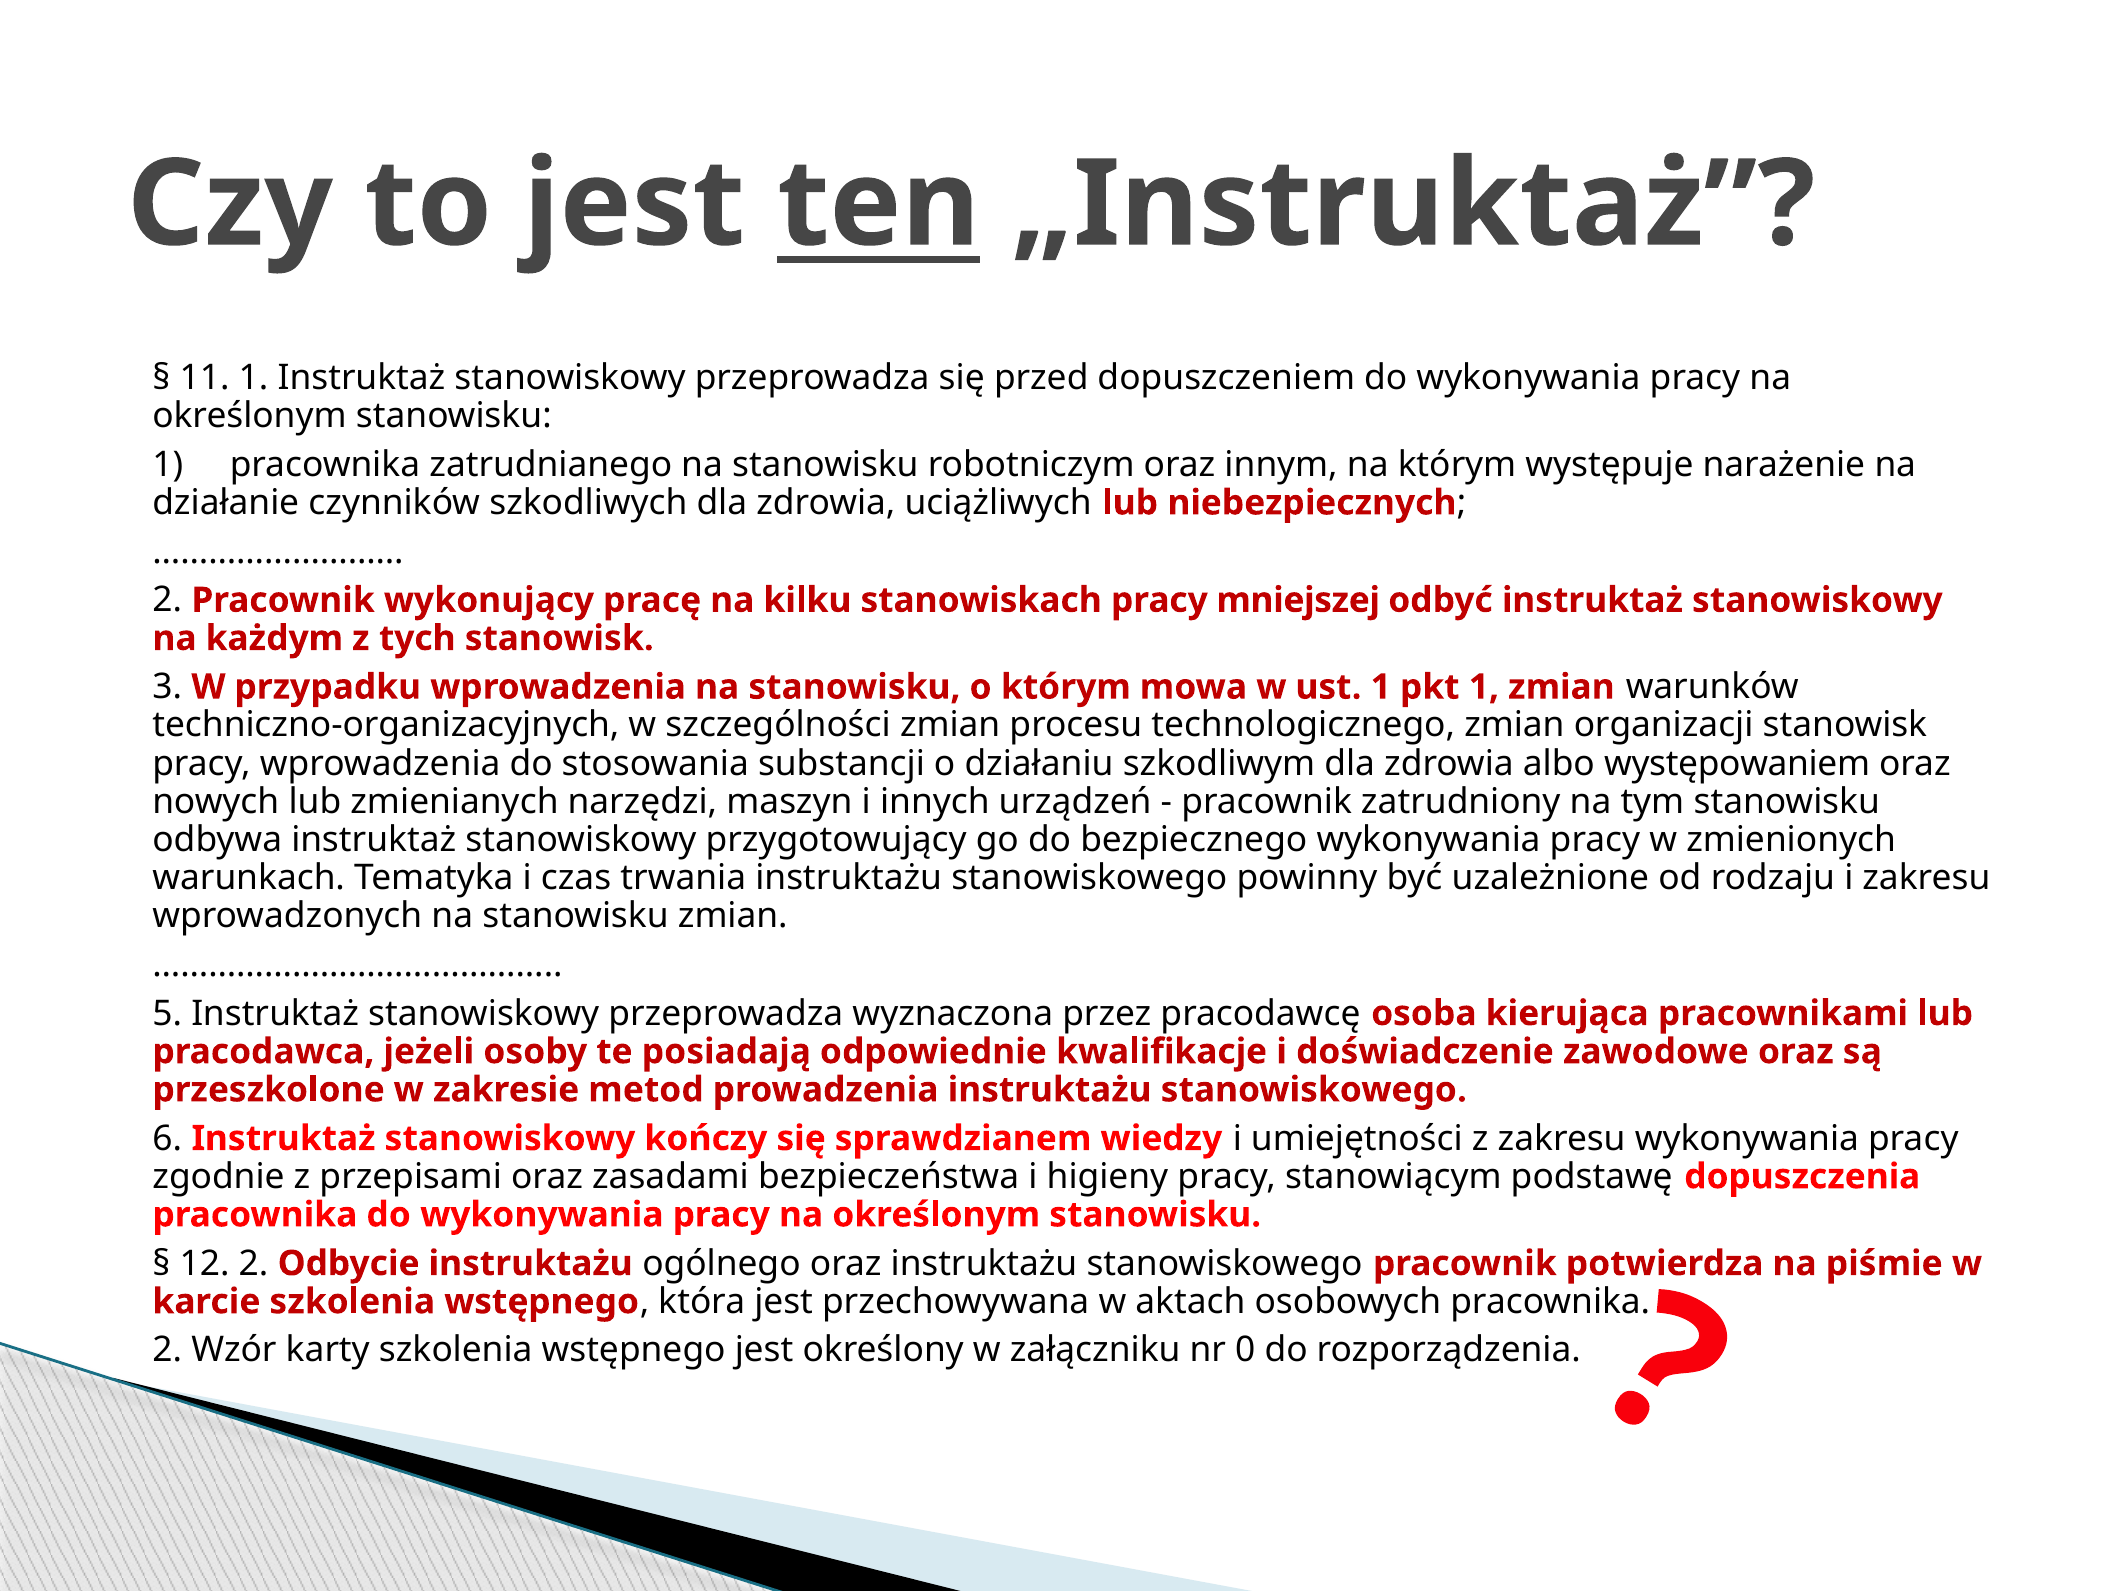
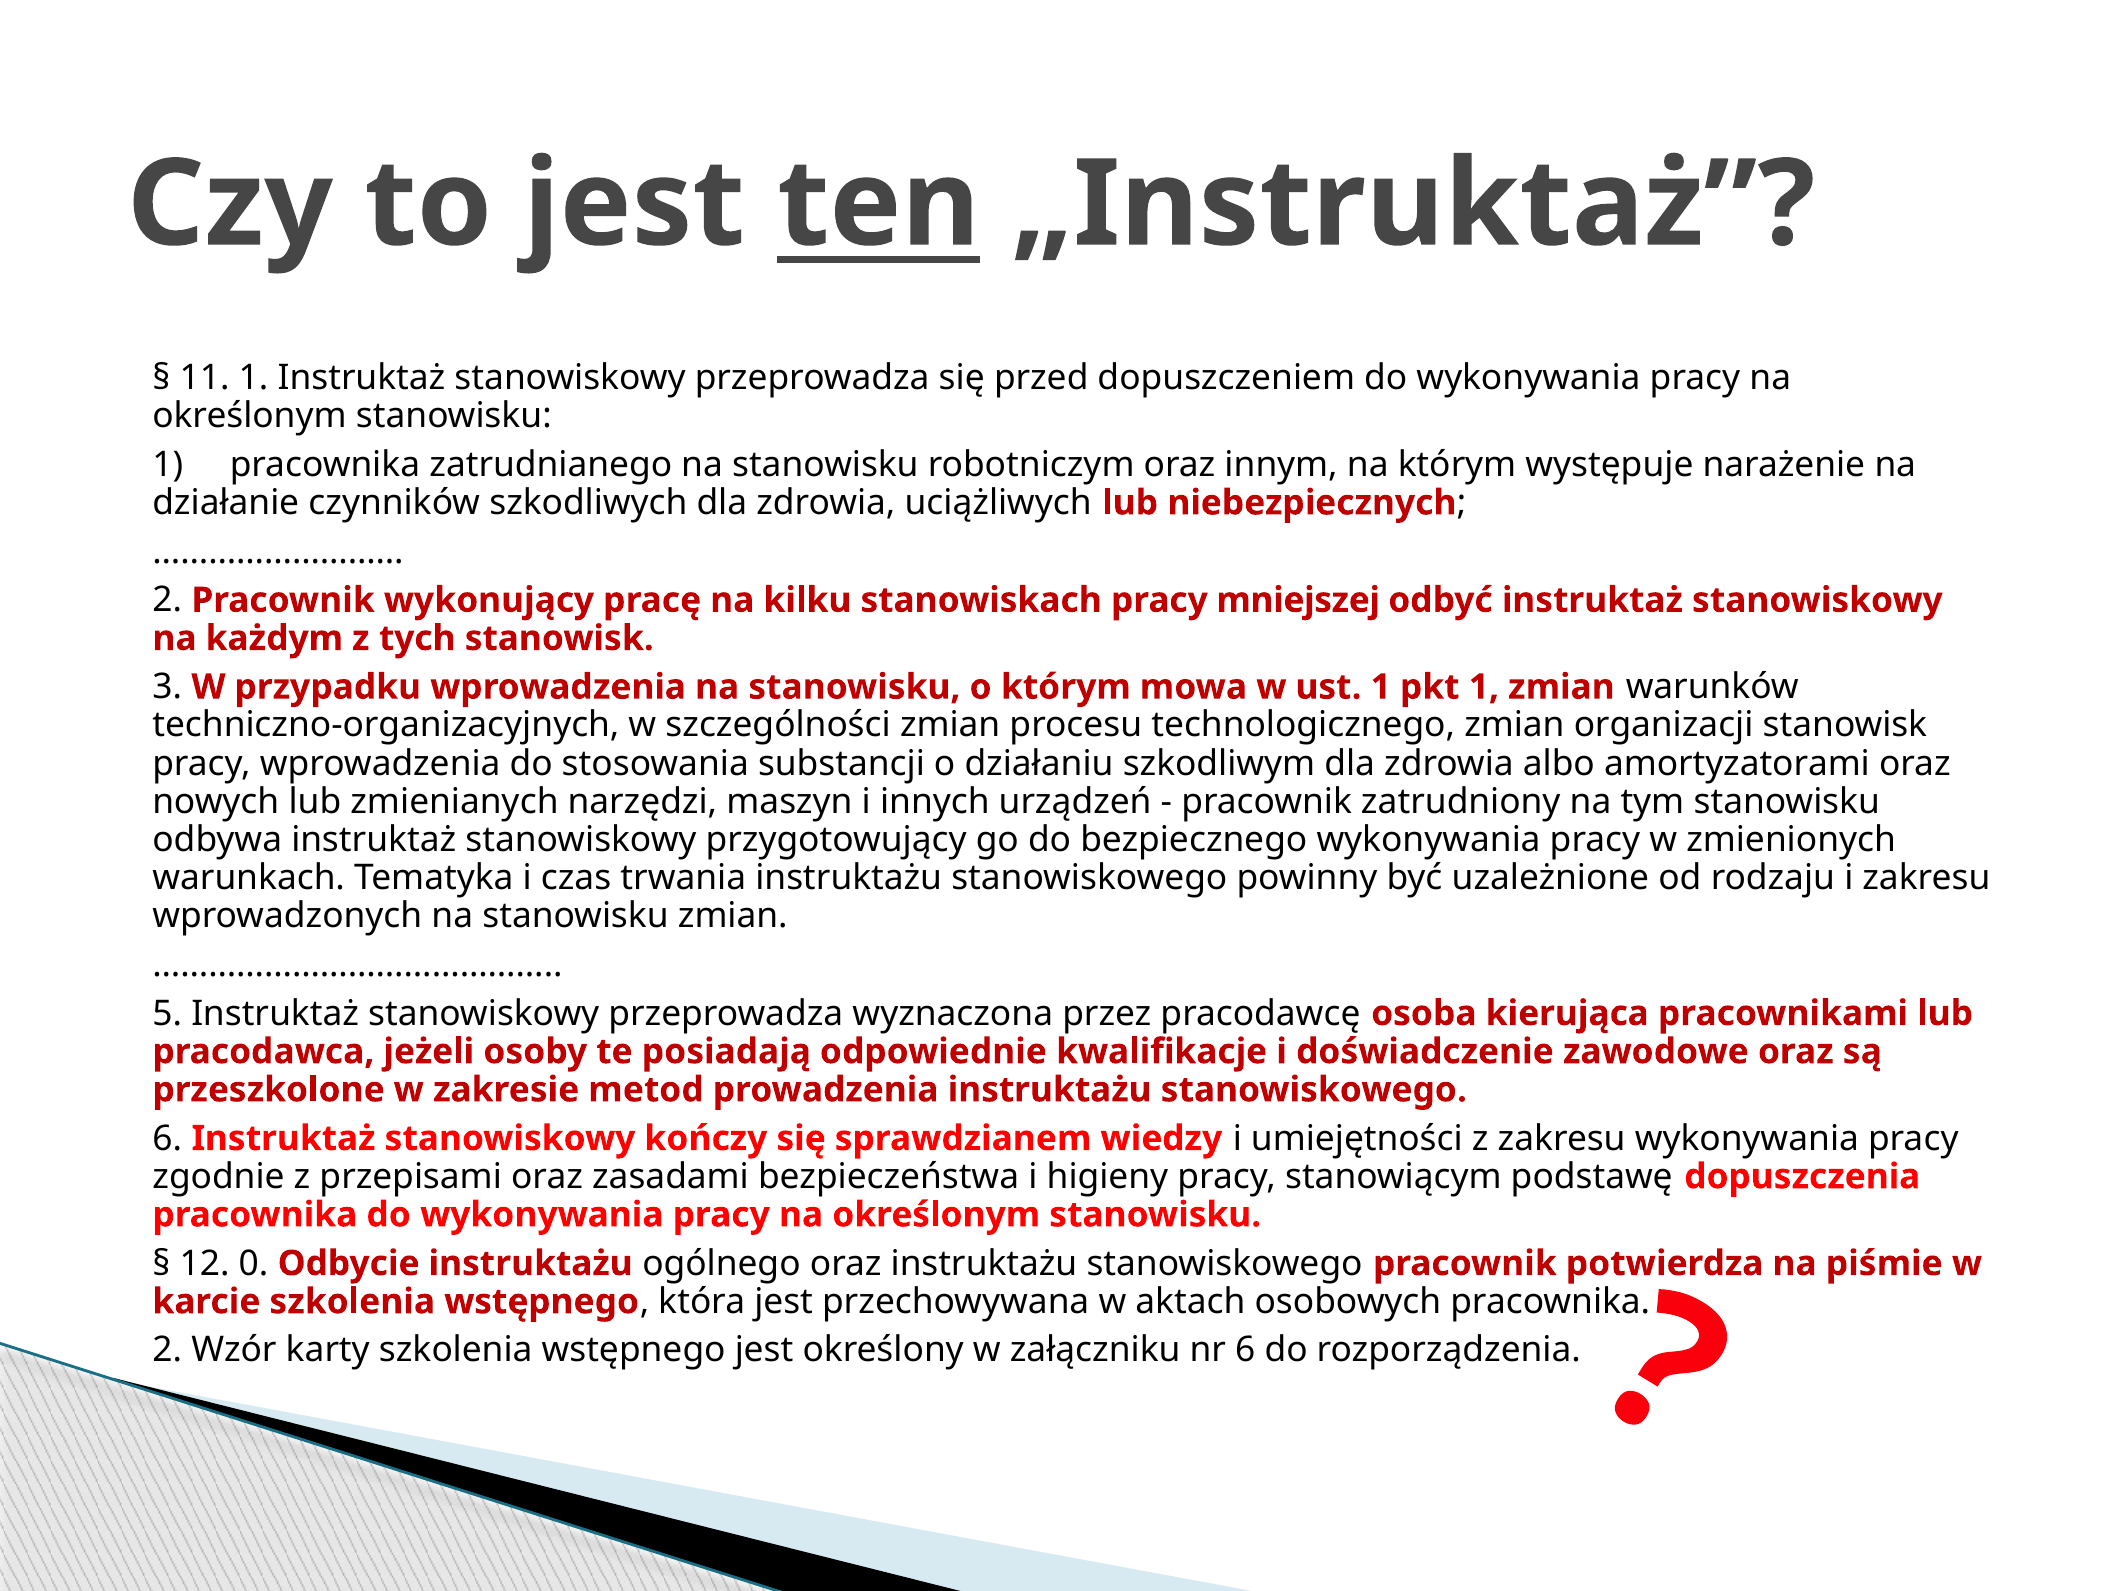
występowaniem: występowaniem -> amortyzatorami (1737, 764)
12 2: 2 -> 0 (253, 1264)
nr 0: 0 -> 6 (1245, 1351)
